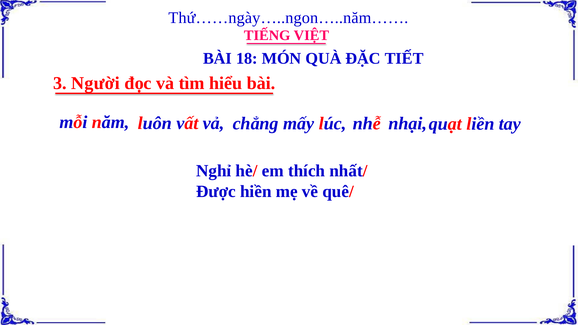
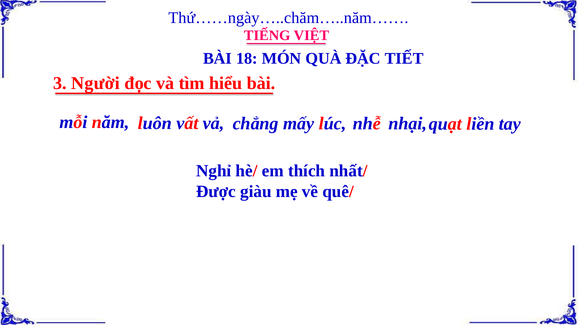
Thứ……ngày…..ngon…..năm……: Thứ……ngày…..ngon…..năm…… -> Thứ……ngày…..chăm…..năm…… (288, 18)
hiền: hiền -> giàu (256, 191)
